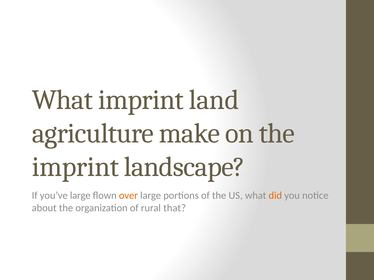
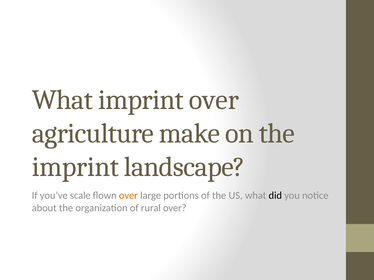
imprint land: land -> over (214, 100)
you’ve large: large -> scale (80, 196)
did colour: orange -> black (275, 196)
rural that: that -> over (175, 208)
